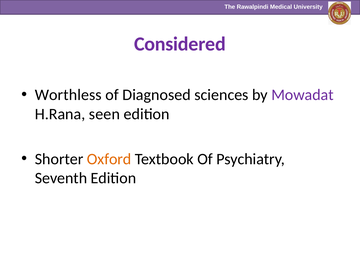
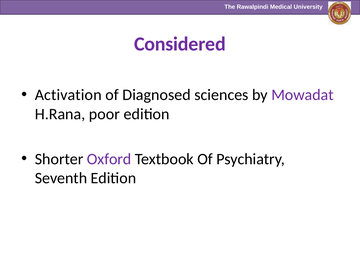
Worthless: Worthless -> Activation (68, 95)
seen: seen -> poor (104, 114)
Oxford colour: orange -> purple (109, 159)
